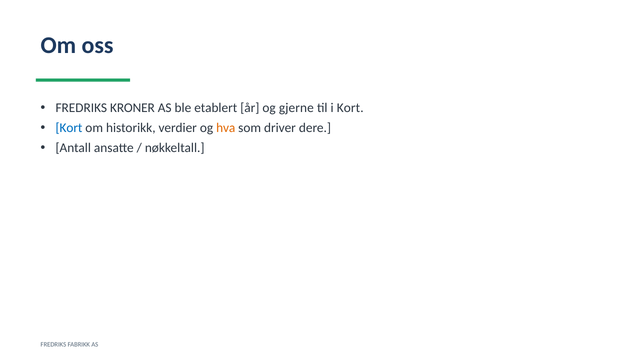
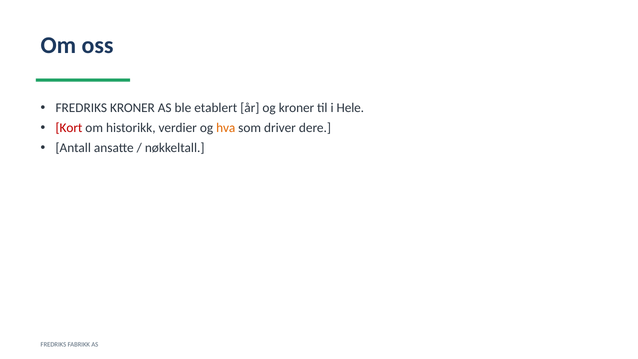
og gjerne: gjerne -> kroner (296, 108)
i Kort: Kort -> Hele (350, 108)
Kort colour: blue -> red (69, 128)
